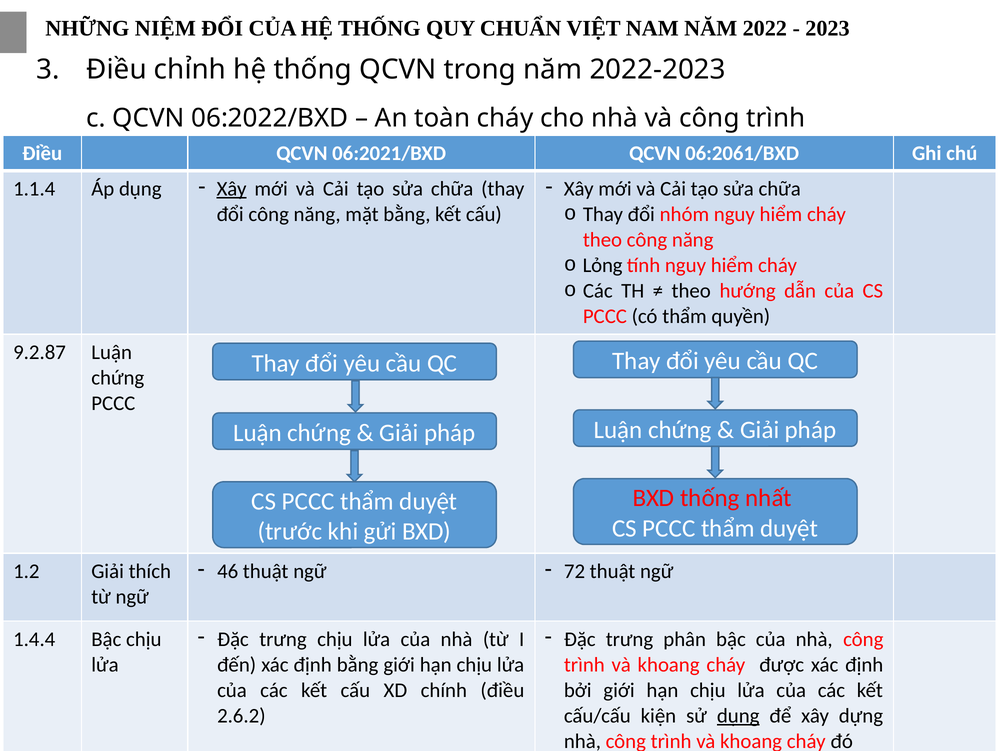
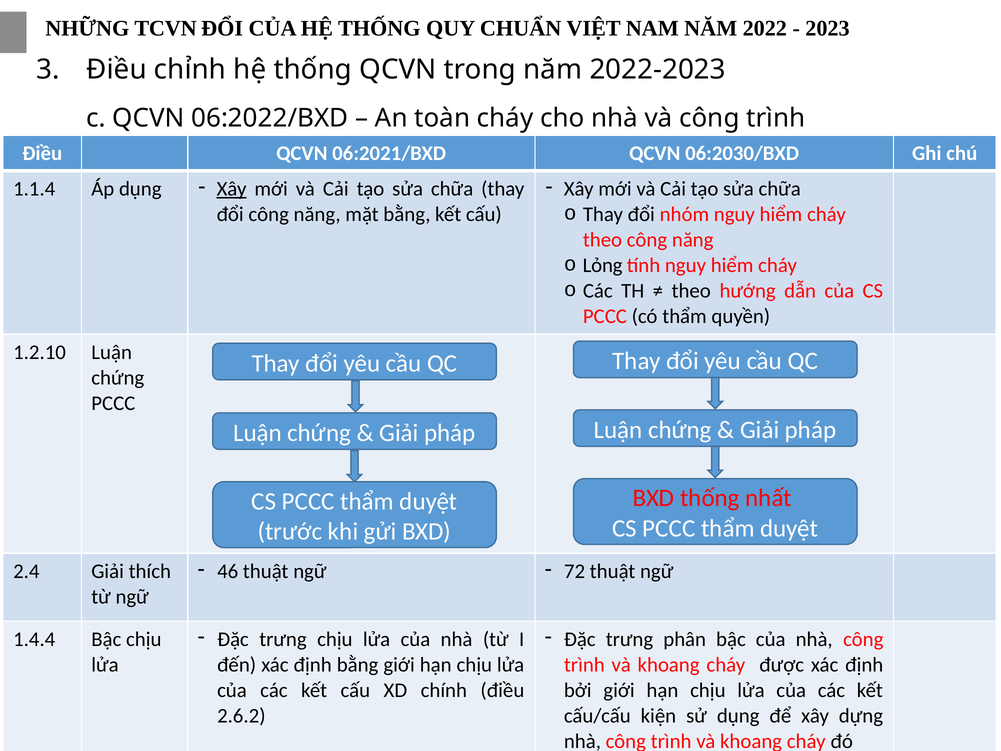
NIỆM: NIỆM -> TCVN (166, 28)
06:2061/BXD: 06:2061/BXD -> 06:2030/BXD (742, 153)
9.2.87: 9.2.87 -> 1.2.10 (40, 352)
1.2: 1.2 -> 2.4 (26, 571)
dụng underline: present -> none (738, 716)
